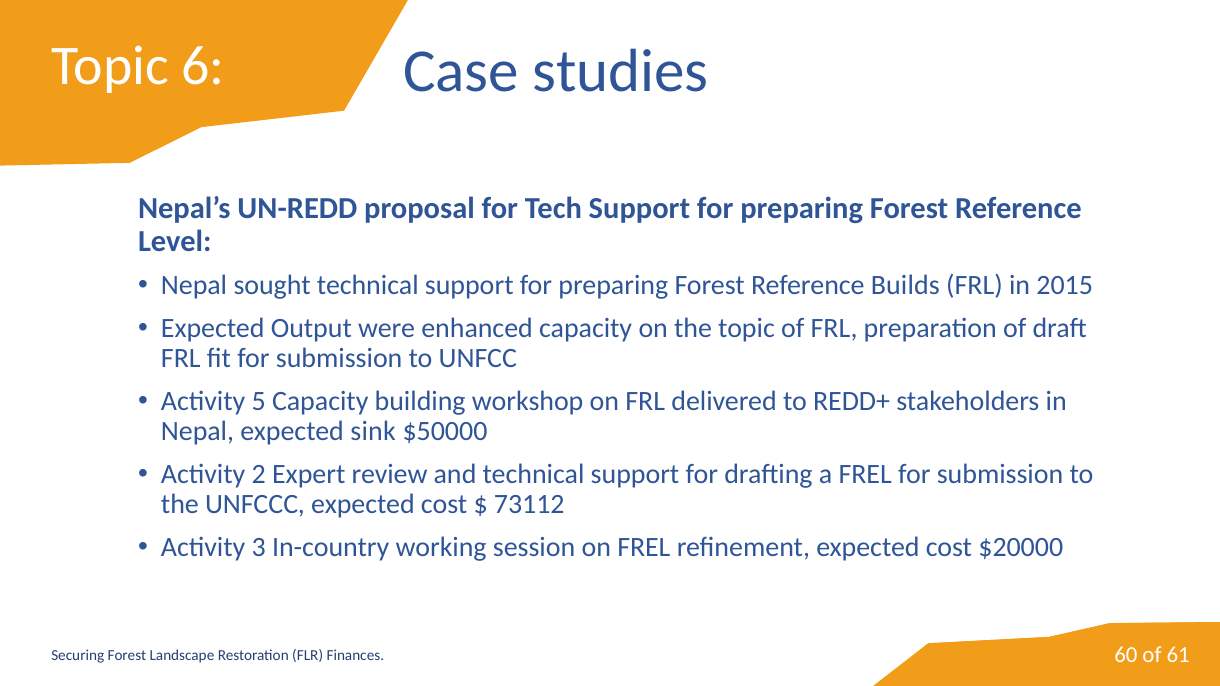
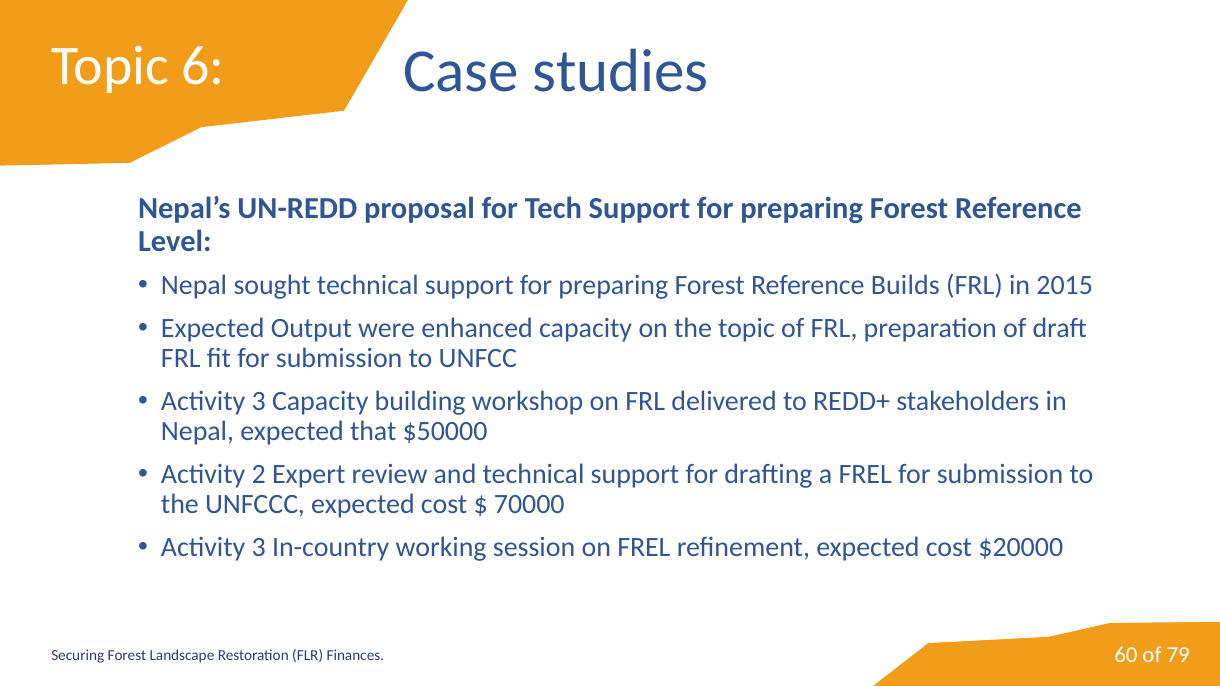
5: 5 -> 3 (259, 402)
sink: sink -> that (373, 432)
73112: 73112 -> 70000 (529, 505)
61: 61 -> 79 (1178, 656)
